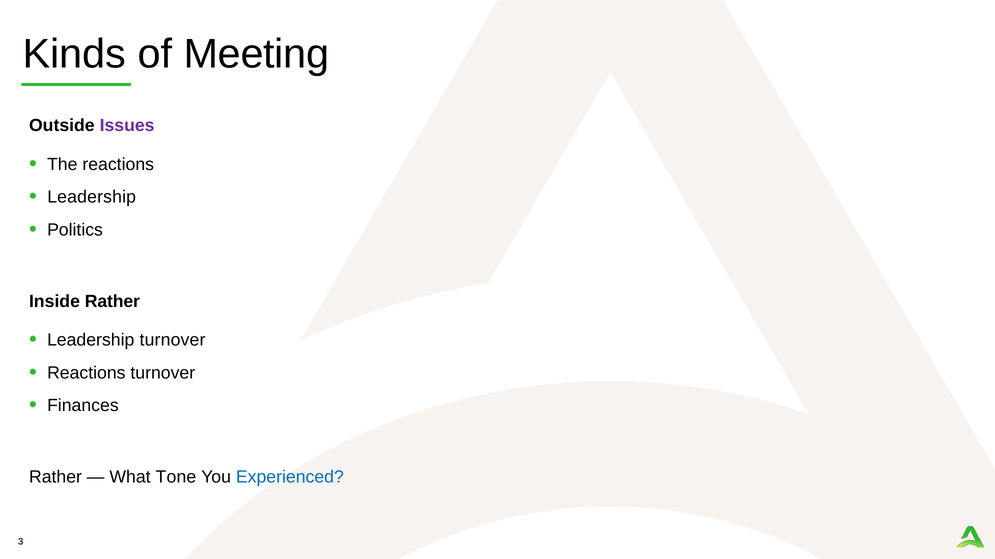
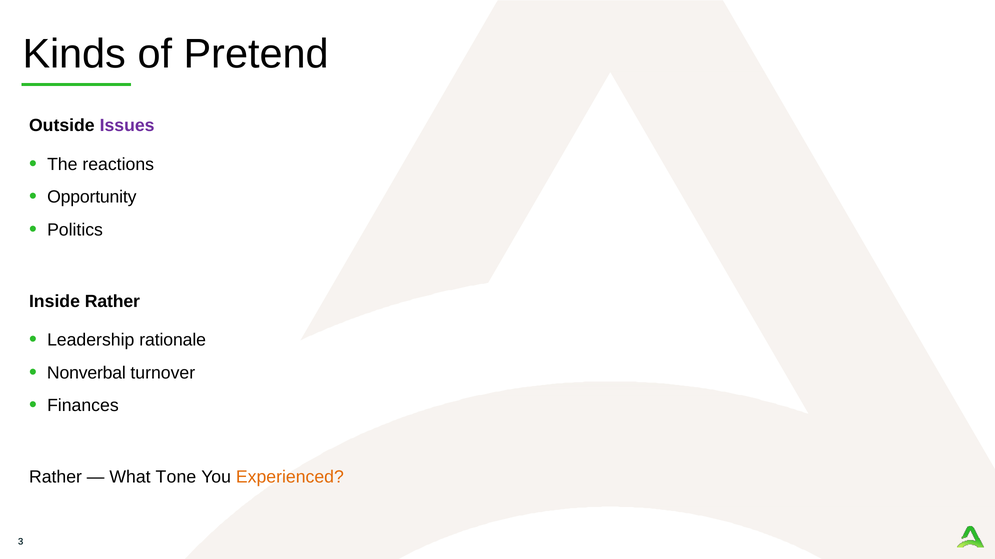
Meeting: Meeting -> Pretend (256, 54)
Leadership: Leadership -> Opportunity (92, 197)
Leadership turnover: turnover -> rationale (173, 341)
Reactions: Reactions -> Nonverbal (86, 373)
Experienced colour: blue -> orange (290, 478)
